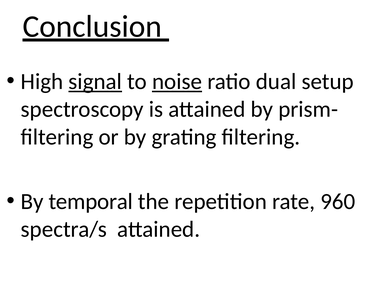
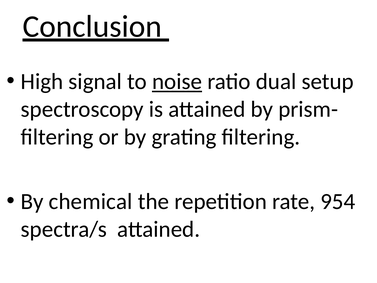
signal underline: present -> none (95, 82)
temporal: temporal -> chemical (91, 201)
960: 960 -> 954 (338, 201)
